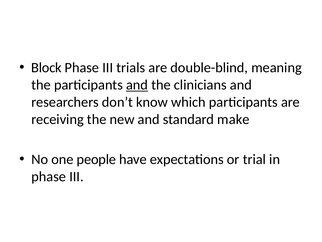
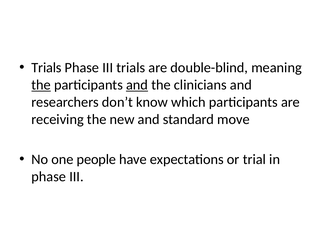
Block: Block -> Trials (46, 68)
the underline: none -> present (41, 85)
make: make -> move (233, 119)
